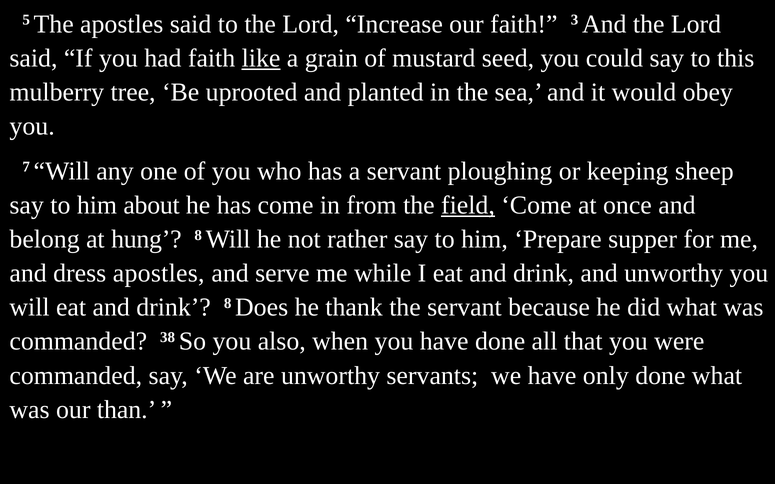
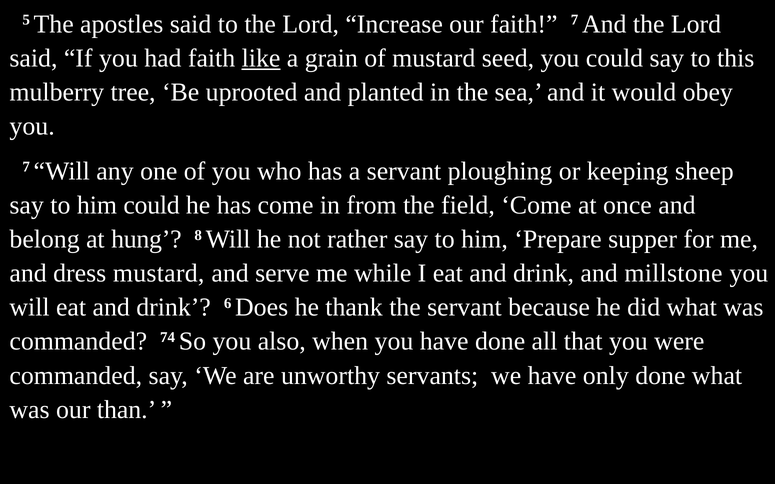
faith 3: 3 -> 7 (575, 20)
him about: about -> could (152, 205)
field underline: present -> none (468, 205)
dress apostles: apostles -> mustard (159, 274)
and unworthy: unworthy -> millstone (674, 274)
drink 8: 8 -> 6 (228, 303)
38: 38 -> 74 (168, 338)
